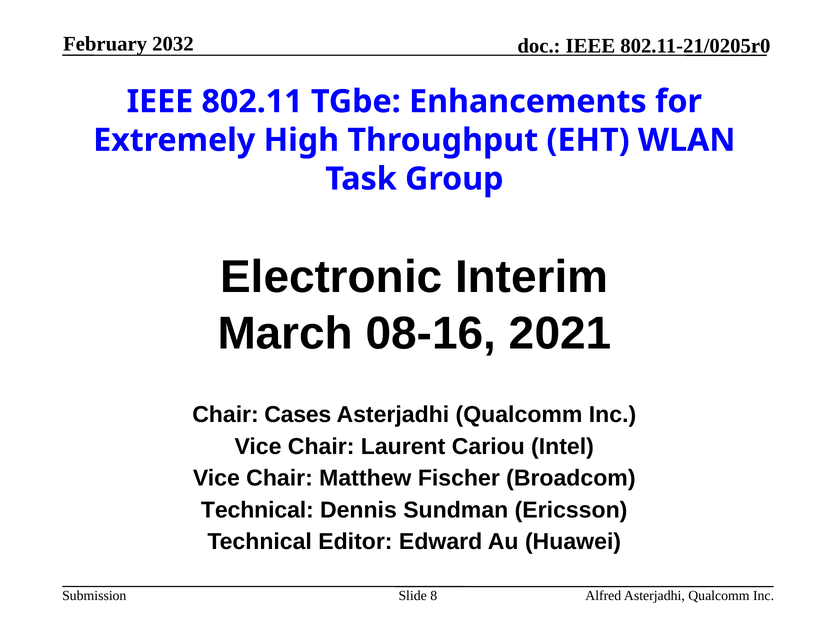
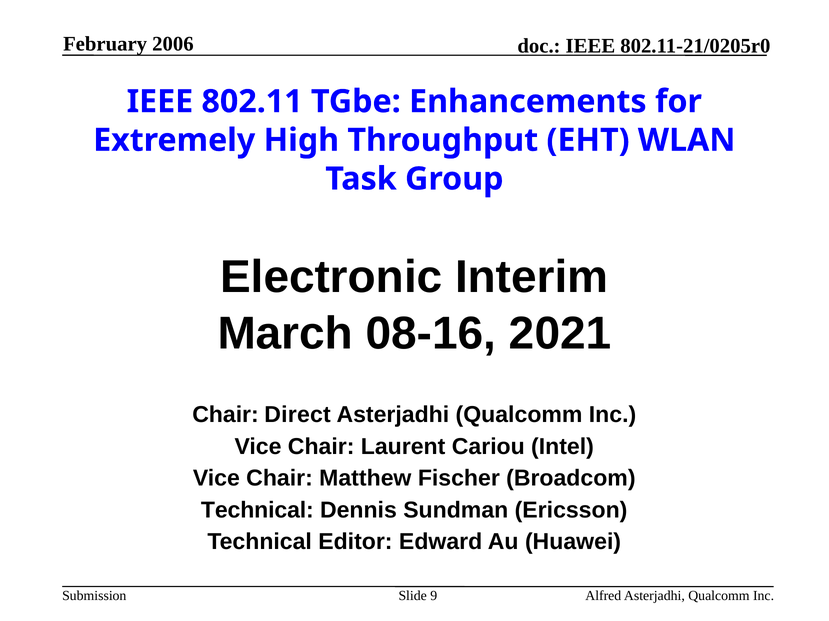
2032: 2032 -> 2006 (173, 44)
Cases: Cases -> Direct (298, 415)
8: 8 -> 9 (434, 596)
